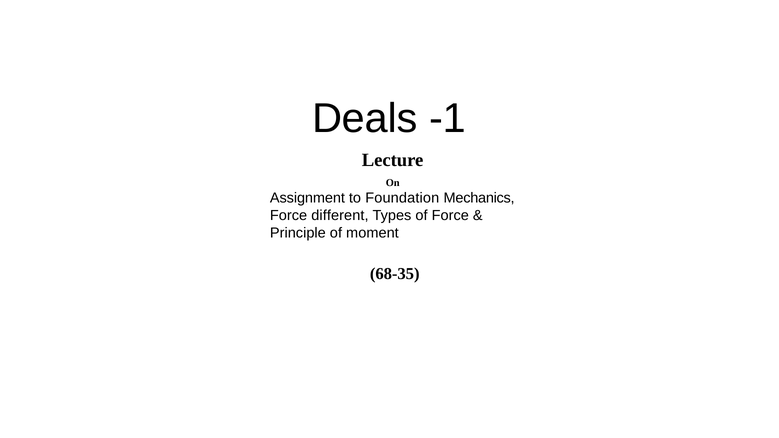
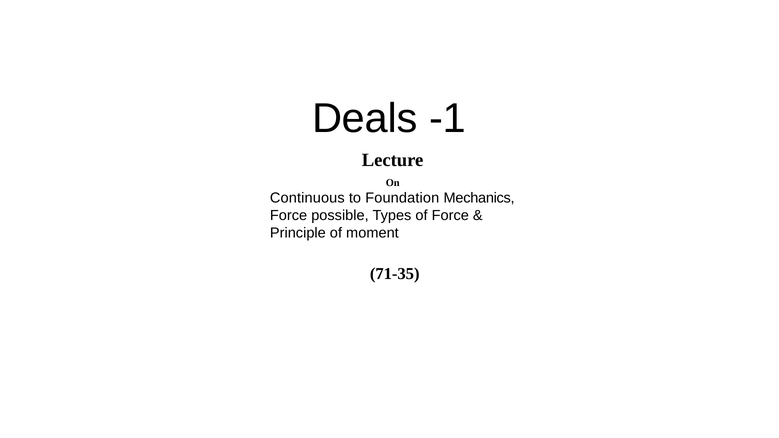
Assignment: Assignment -> Continuous (307, 198)
different: different -> possible (340, 216)
68-35: 68-35 -> 71-35 (395, 274)
